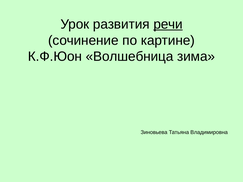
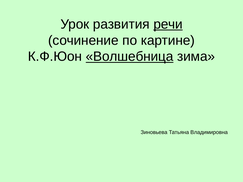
Волшебница underline: none -> present (130, 57)
